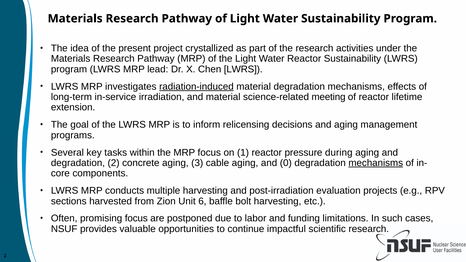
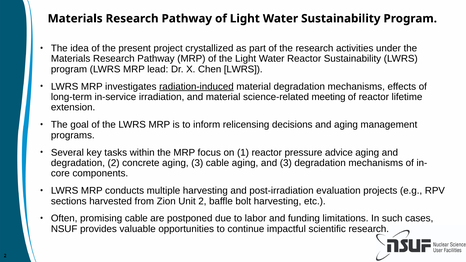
during: during -> advice (339, 153)
and 0: 0 -> 3 (286, 163)
mechanisms underline: present -> none (376, 163)
Unit 6: 6 -> 2 (202, 201)
promising focus: focus -> cable (136, 219)
